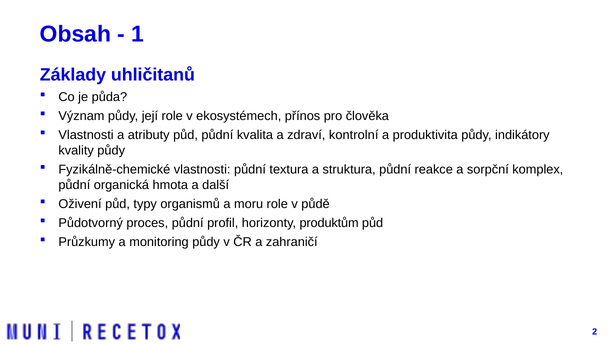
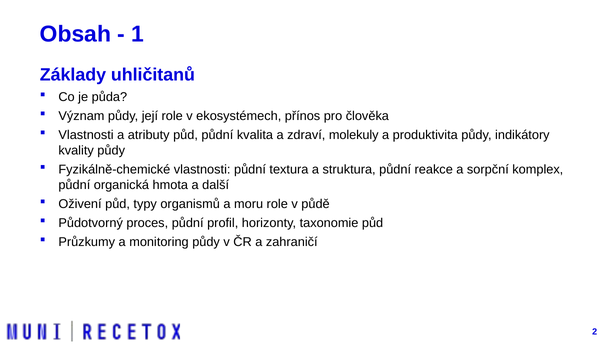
kontrolní: kontrolní -> molekuly (354, 135)
produktům: produktům -> taxonomie (329, 223)
